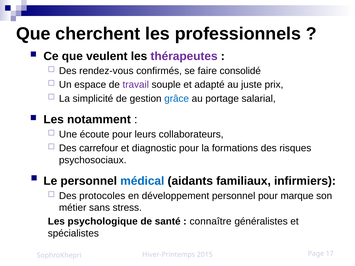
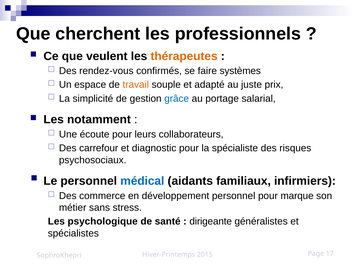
thérapeutes colour: purple -> orange (184, 56)
consolidé: consolidé -> systèmes (240, 71)
travail colour: purple -> orange (136, 85)
formations: formations -> spécialiste (235, 148)
protocoles: protocoles -> commerce (102, 196)
connaître: connaître -> dirigeante (211, 222)
